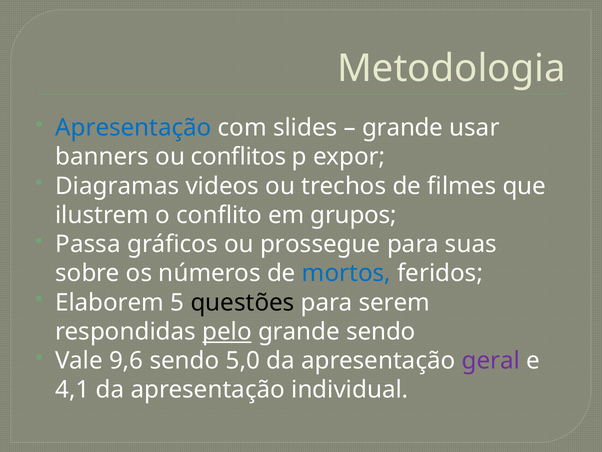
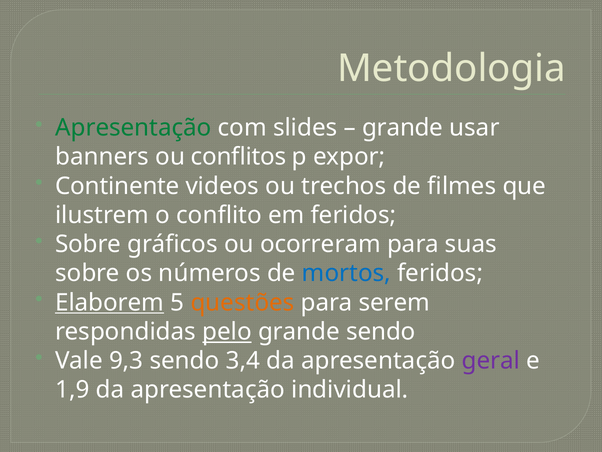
Apresentação colour: blue -> green (133, 128)
Diagramas: Diagramas -> Continente (117, 186)
em grupos: grupos -> feridos (353, 215)
Passa: Passa -> Sobre (88, 244)
prossegue: prossegue -> ocorreram (320, 244)
Elaborem underline: none -> present (110, 302)
questões colour: black -> orange (243, 302)
9,6: 9,6 -> 9,3 (126, 360)
5,0: 5,0 -> 3,4 (243, 360)
4,1: 4,1 -> 1,9 (72, 390)
